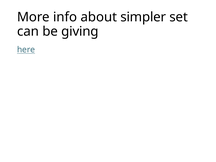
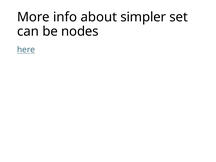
giving: giving -> nodes (80, 31)
